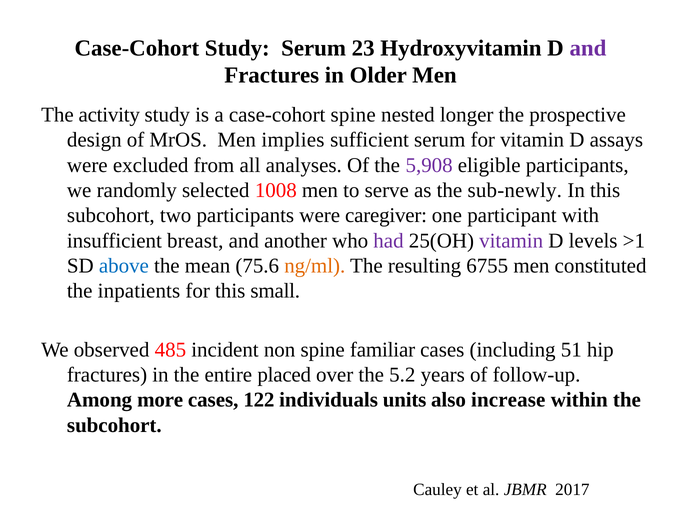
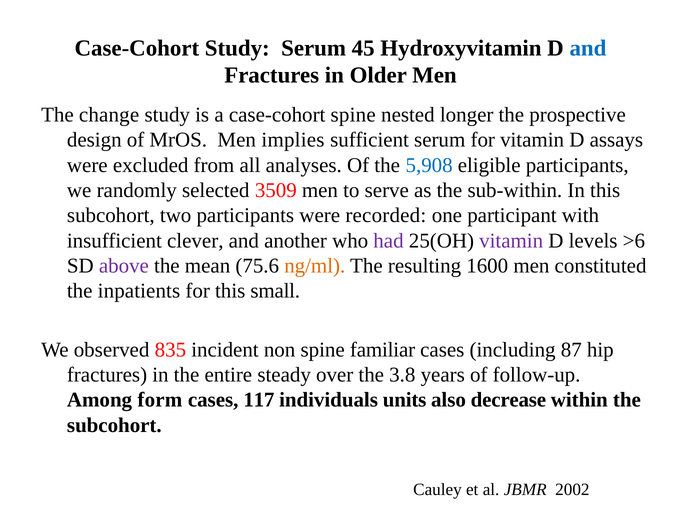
23: 23 -> 45 (363, 48)
and colour: purple -> blue (588, 48)
activity: activity -> change (109, 115)
5,908 colour: purple -> blue (429, 165)
1008: 1008 -> 3509 (276, 190)
sub-newly: sub-newly -> sub-within (515, 190)
caregiver: caregiver -> recorded (386, 216)
breast: breast -> clever (195, 241)
>1: >1 -> >6 (634, 241)
above colour: blue -> purple (124, 266)
6755: 6755 -> 1600 (487, 266)
485: 485 -> 835 (170, 350)
51: 51 -> 87 (571, 350)
placed: placed -> steady (284, 375)
5.2: 5.2 -> 3.8 (402, 375)
more: more -> form (160, 400)
122: 122 -> 117 (259, 400)
increase: increase -> decrease (508, 400)
2017: 2017 -> 2002 (572, 490)
